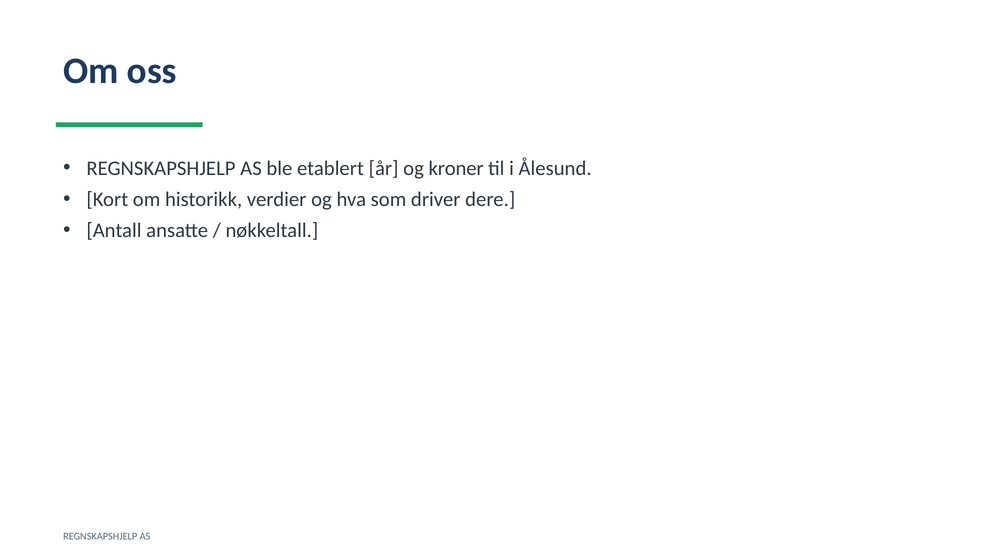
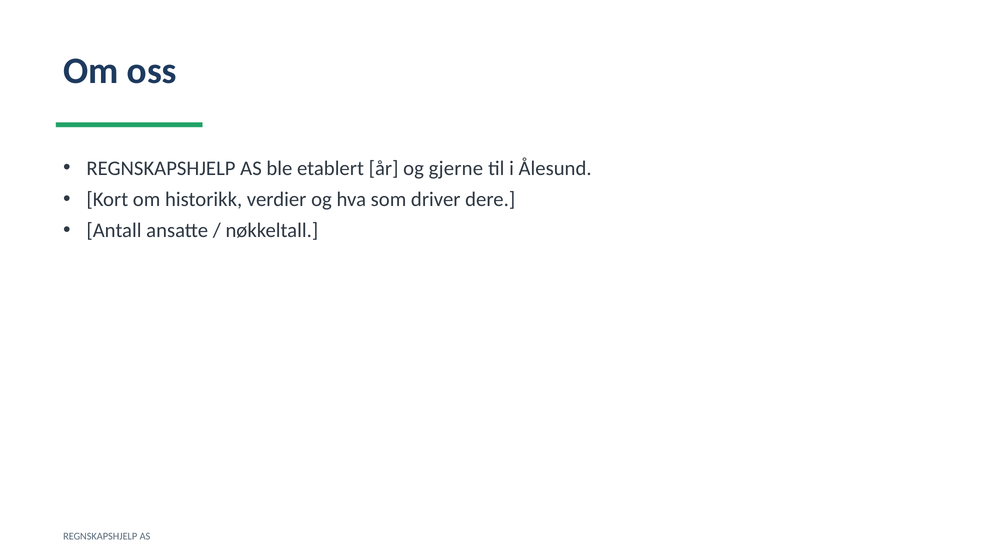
kroner: kroner -> gjerne (456, 168)
